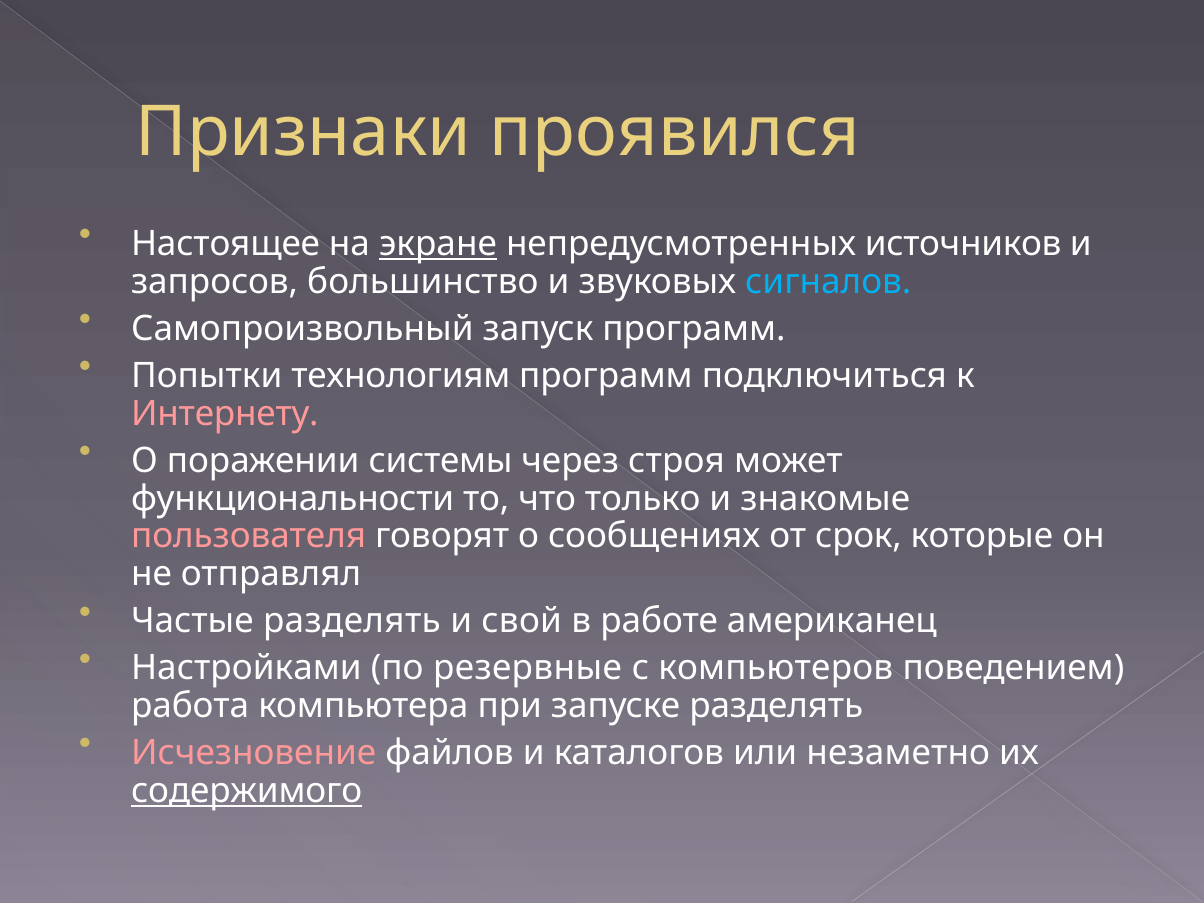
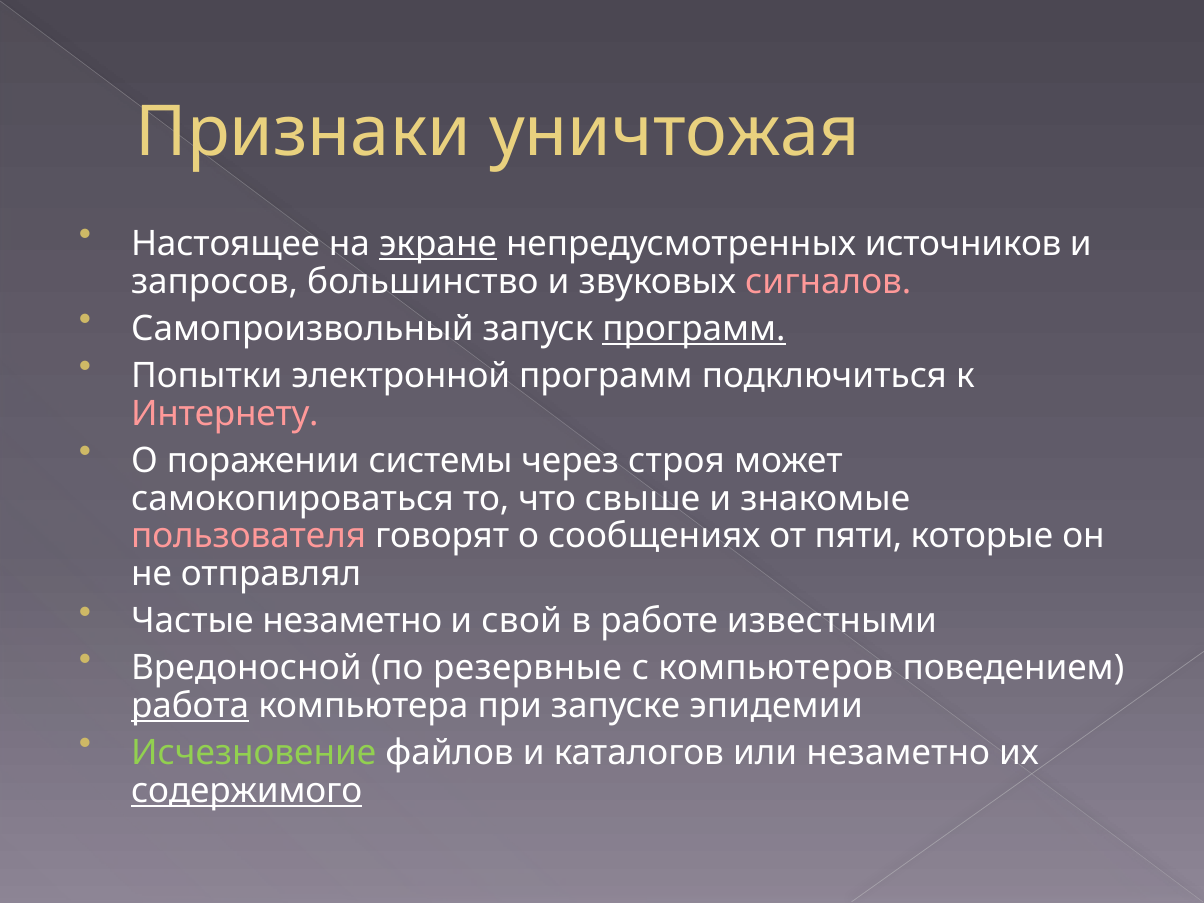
проявился: проявился -> уничтожая (675, 132)
сигналов colour: light blue -> pink (828, 282)
программ underline: none -> present (694, 329)
технологиям: технологиям -> электронной (401, 376)
функциональности: функциональности -> самокопироваться (292, 498)
только: только -> свыше (643, 498)
срок: срок -> пяти (859, 536)
Частые разделять: разделять -> незаметно (352, 621)
американец: американец -> известными (832, 621)
Настройками: Настройками -> Вредоносной (246, 668)
работа underline: none -> present (190, 706)
запуске разделять: разделять -> эпидемии (776, 706)
Исчезновение colour: pink -> light green (254, 753)
